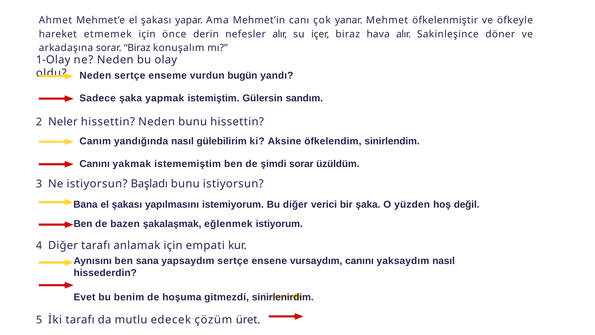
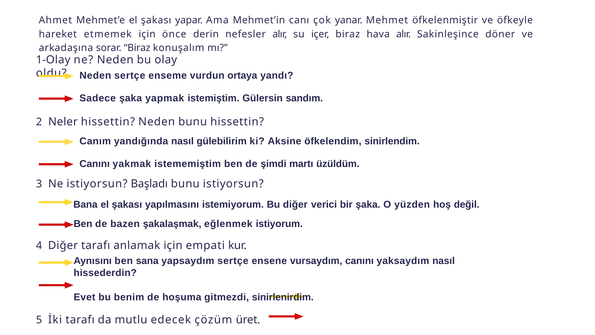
bugün: bugün -> ortaya (242, 76)
şimdi sorar: sorar -> martı (301, 164)
